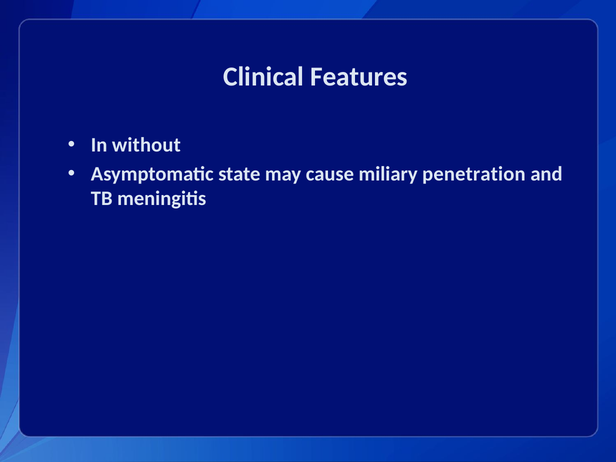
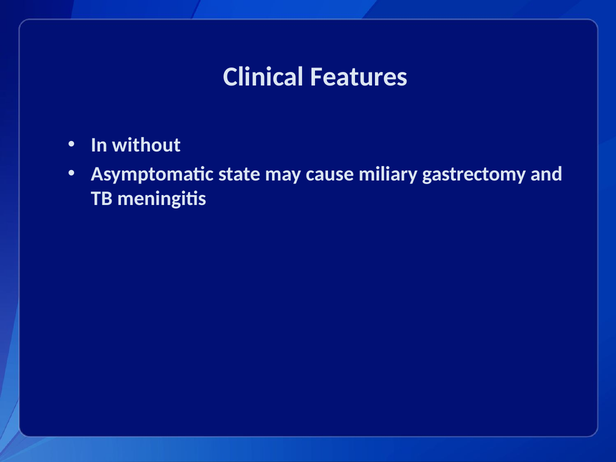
penetration: penetration -> gastrectomy (474, 174)
